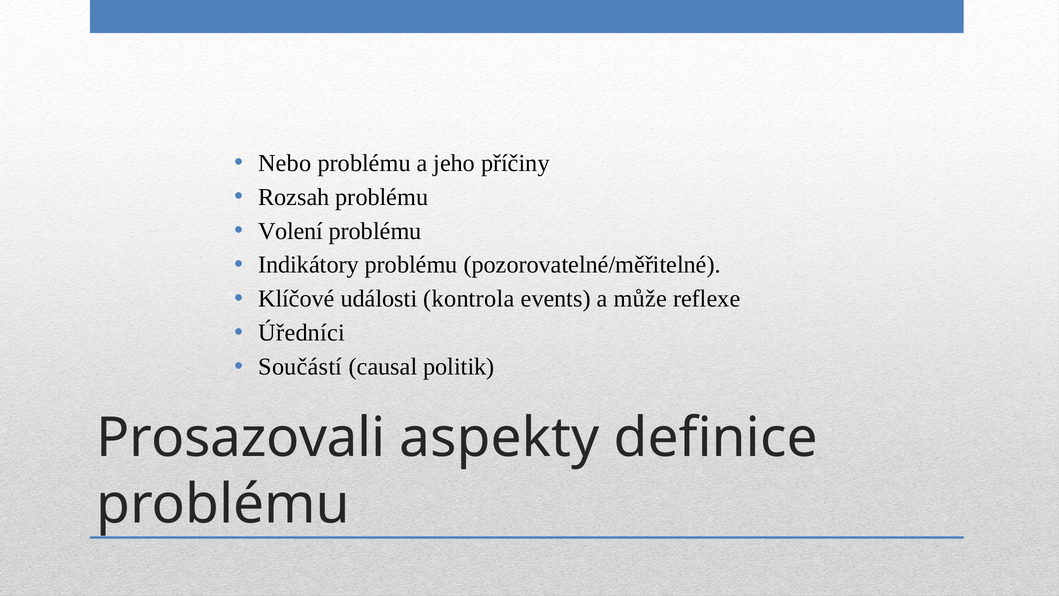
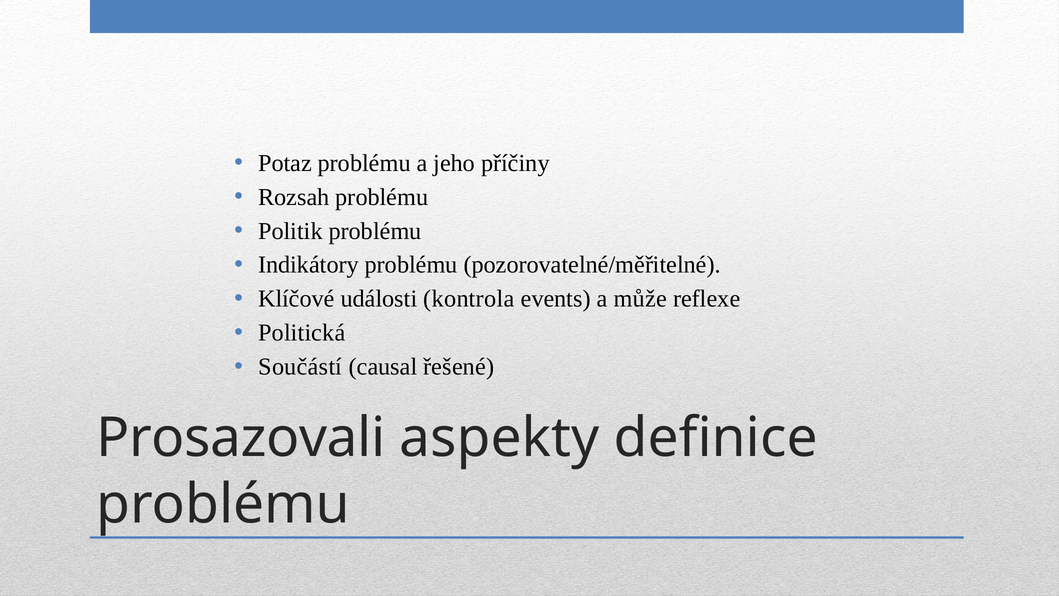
Nebo: Nebo -> Potaz (285, 163)
Volení: Volení -> Politik (290, 231)
Úředníci: Úředníci -> Politická (302, 333)
politik: politik -> řešené (459, 367)
